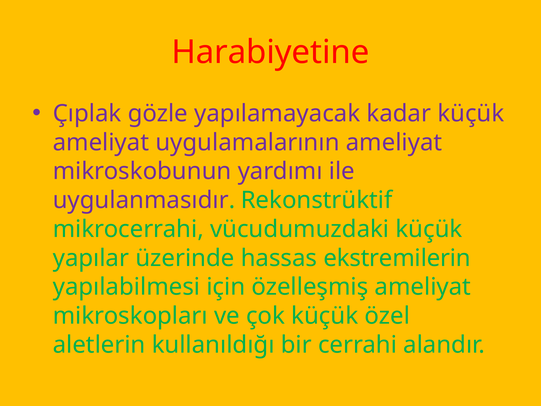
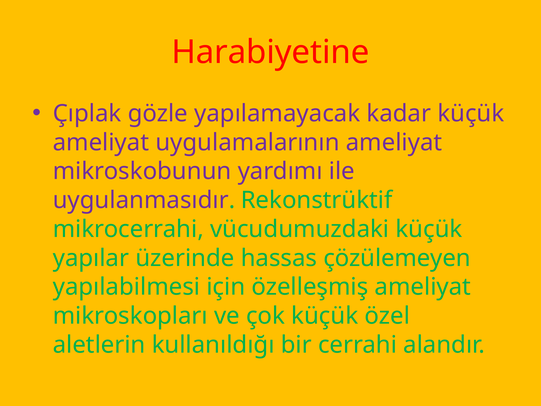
ekstremilerin: ekstremilerin -> çözülemeyen (397, 258)
